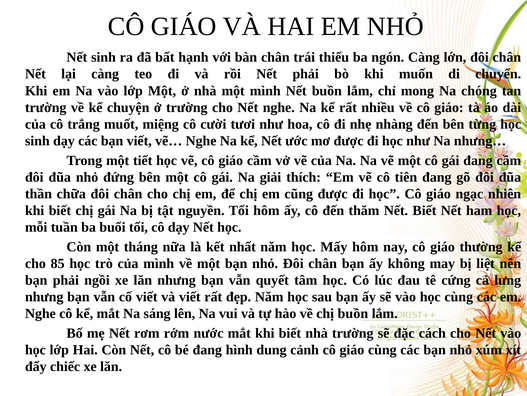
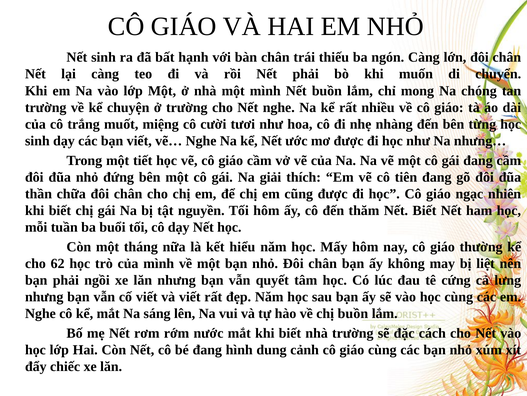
nhất: nhất -> hiểu (242, 246)
85: 85 -> 62 (58, 263)
